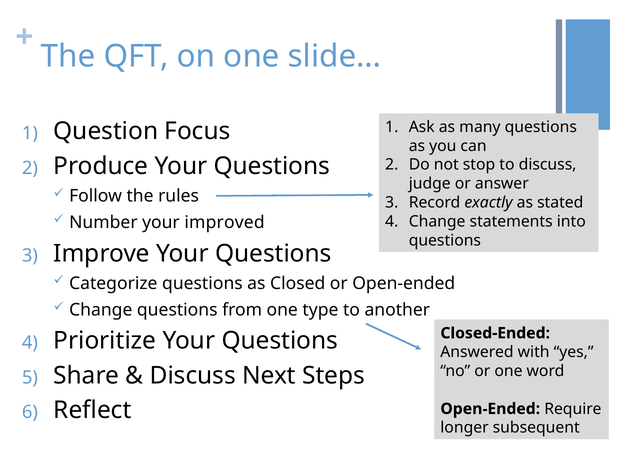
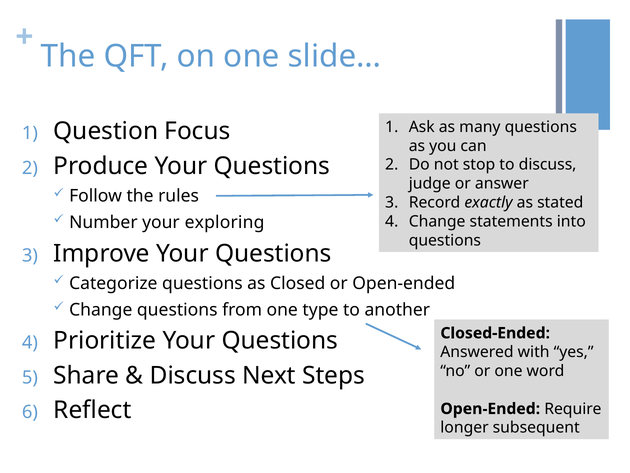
improved: improved -> exploring (225, 222)
